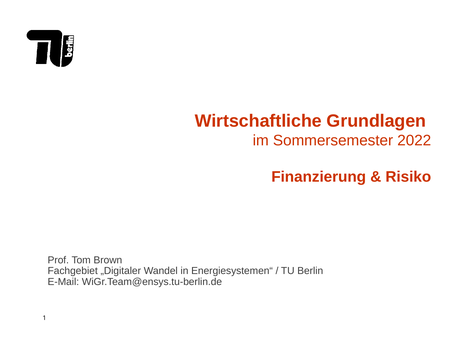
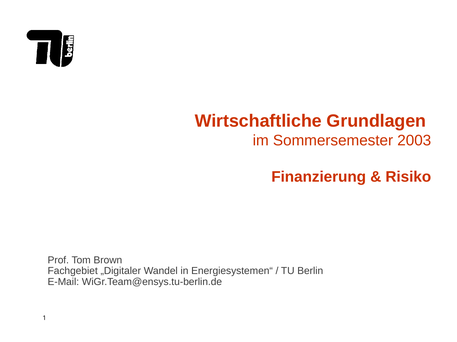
2022: 2022 -> 2003 (414, 141)
